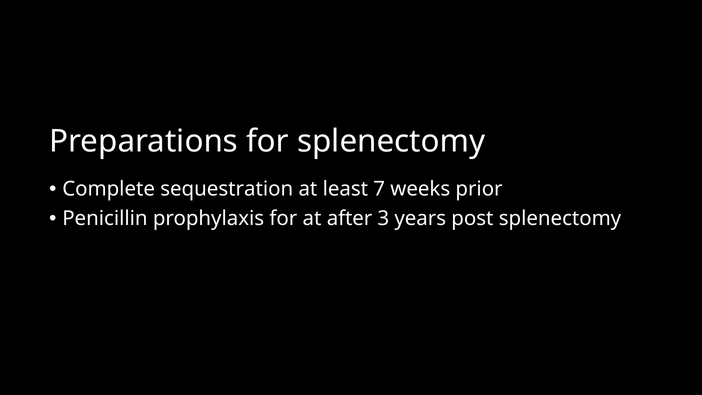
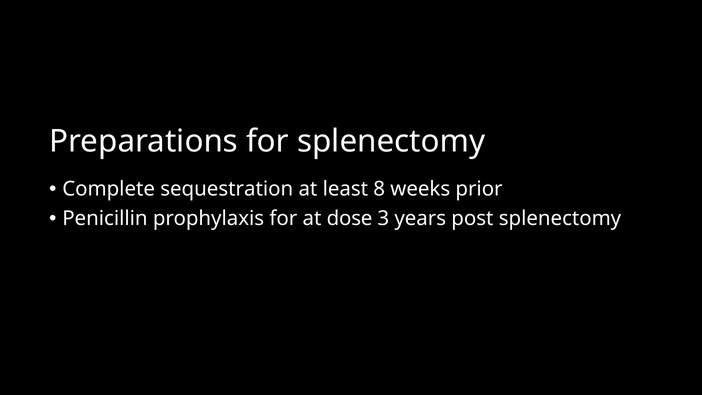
7: 7 -> 8 (379, 189)
after: after -> dose (350, 219)
